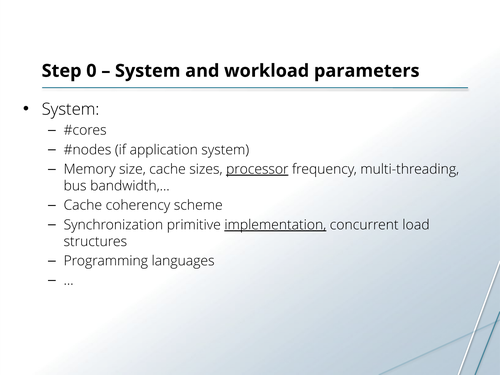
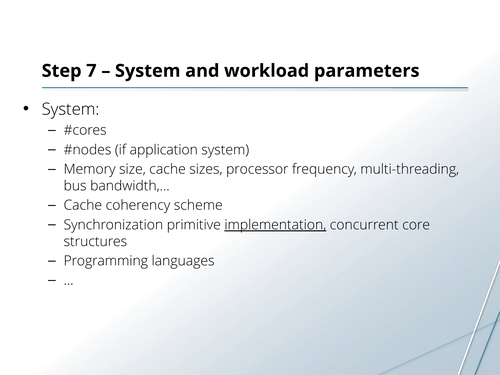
0: 0 -> 7 (91, 71)
processor underline: present -> none (257, 169)
load: load -> core (416, 225)
